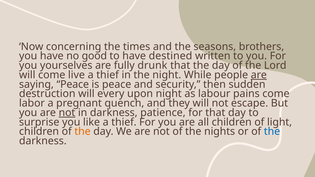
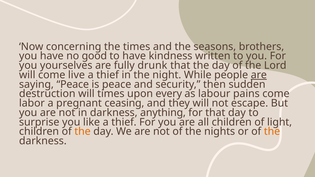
destined: destined -> kindness (171, 56)
will every: every -> times (111, 94)
upon night: night -> every (169, 94)
quench: quench -> ceasing (124, 103)
not underline: present -> none (67, 113)
patience: patience -> anything (163, 113)
the colour: blue -> orange (272, 132)
